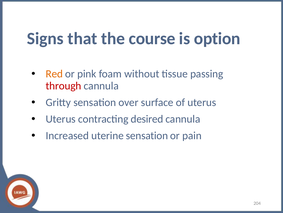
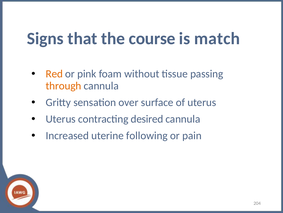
option: option -> match (217, 38)
through colour: red -> orange (64, 85)
uterine sensation: sensation -> following (147, 135)
